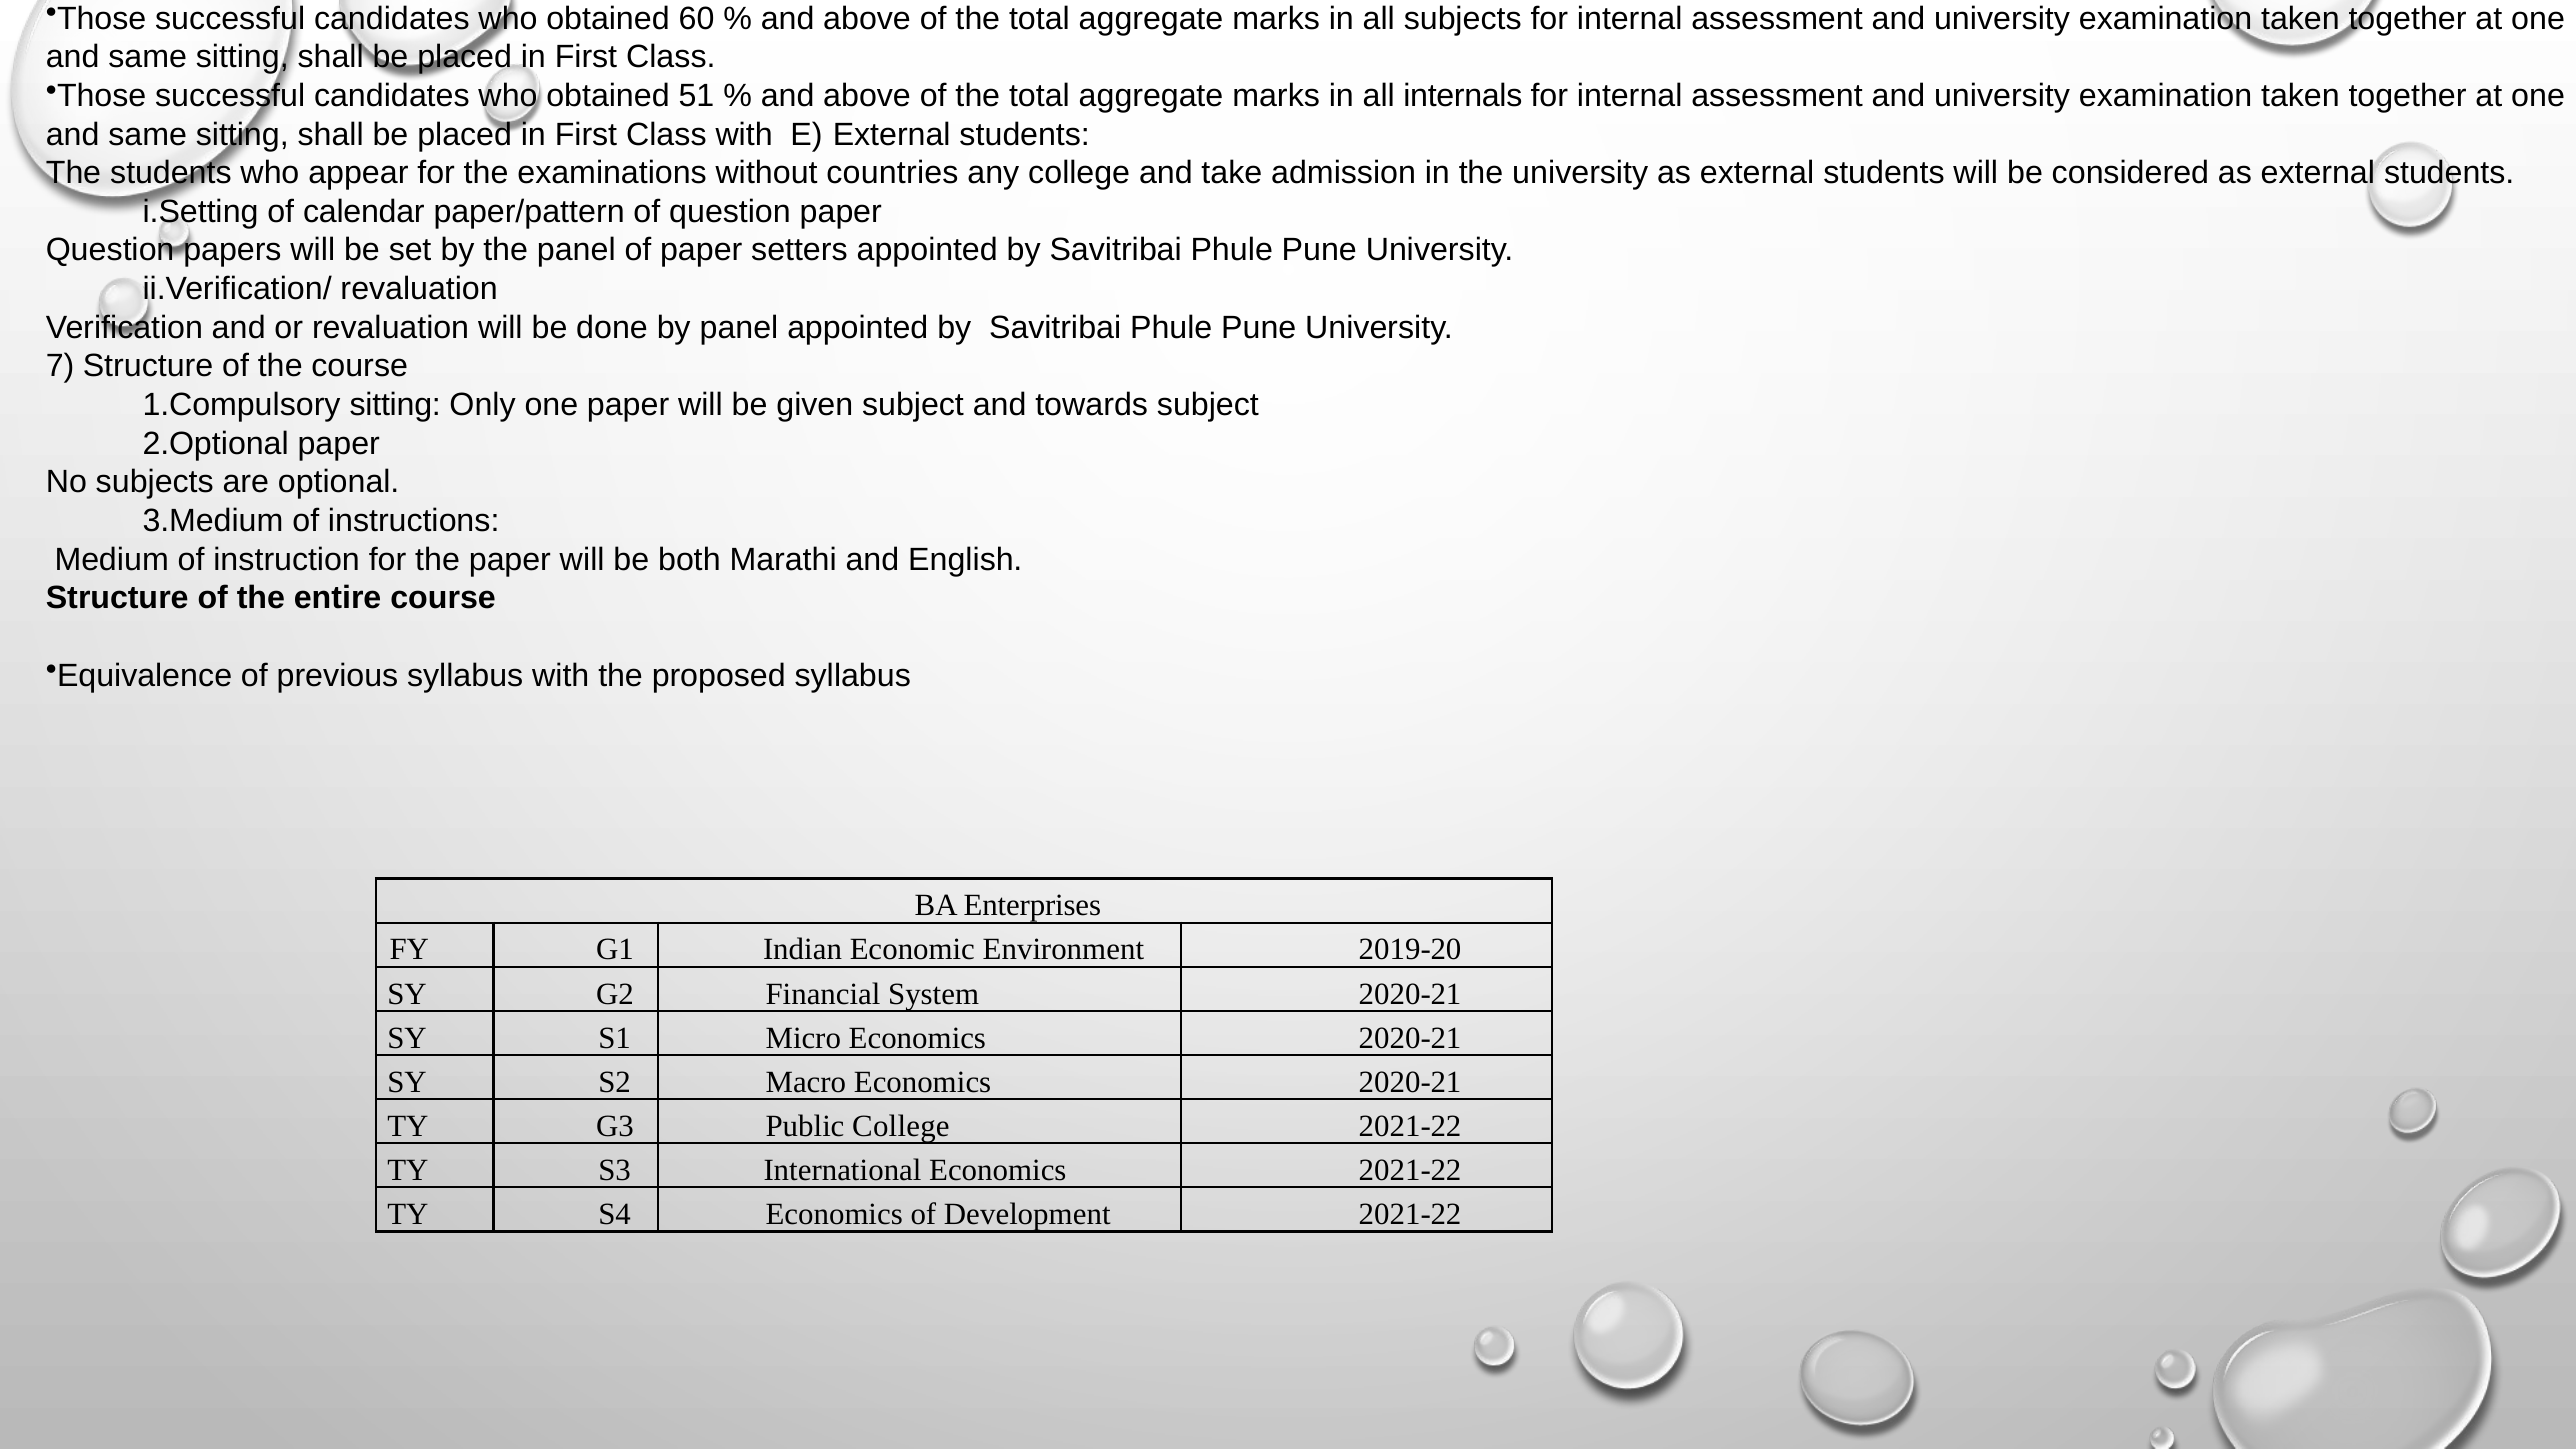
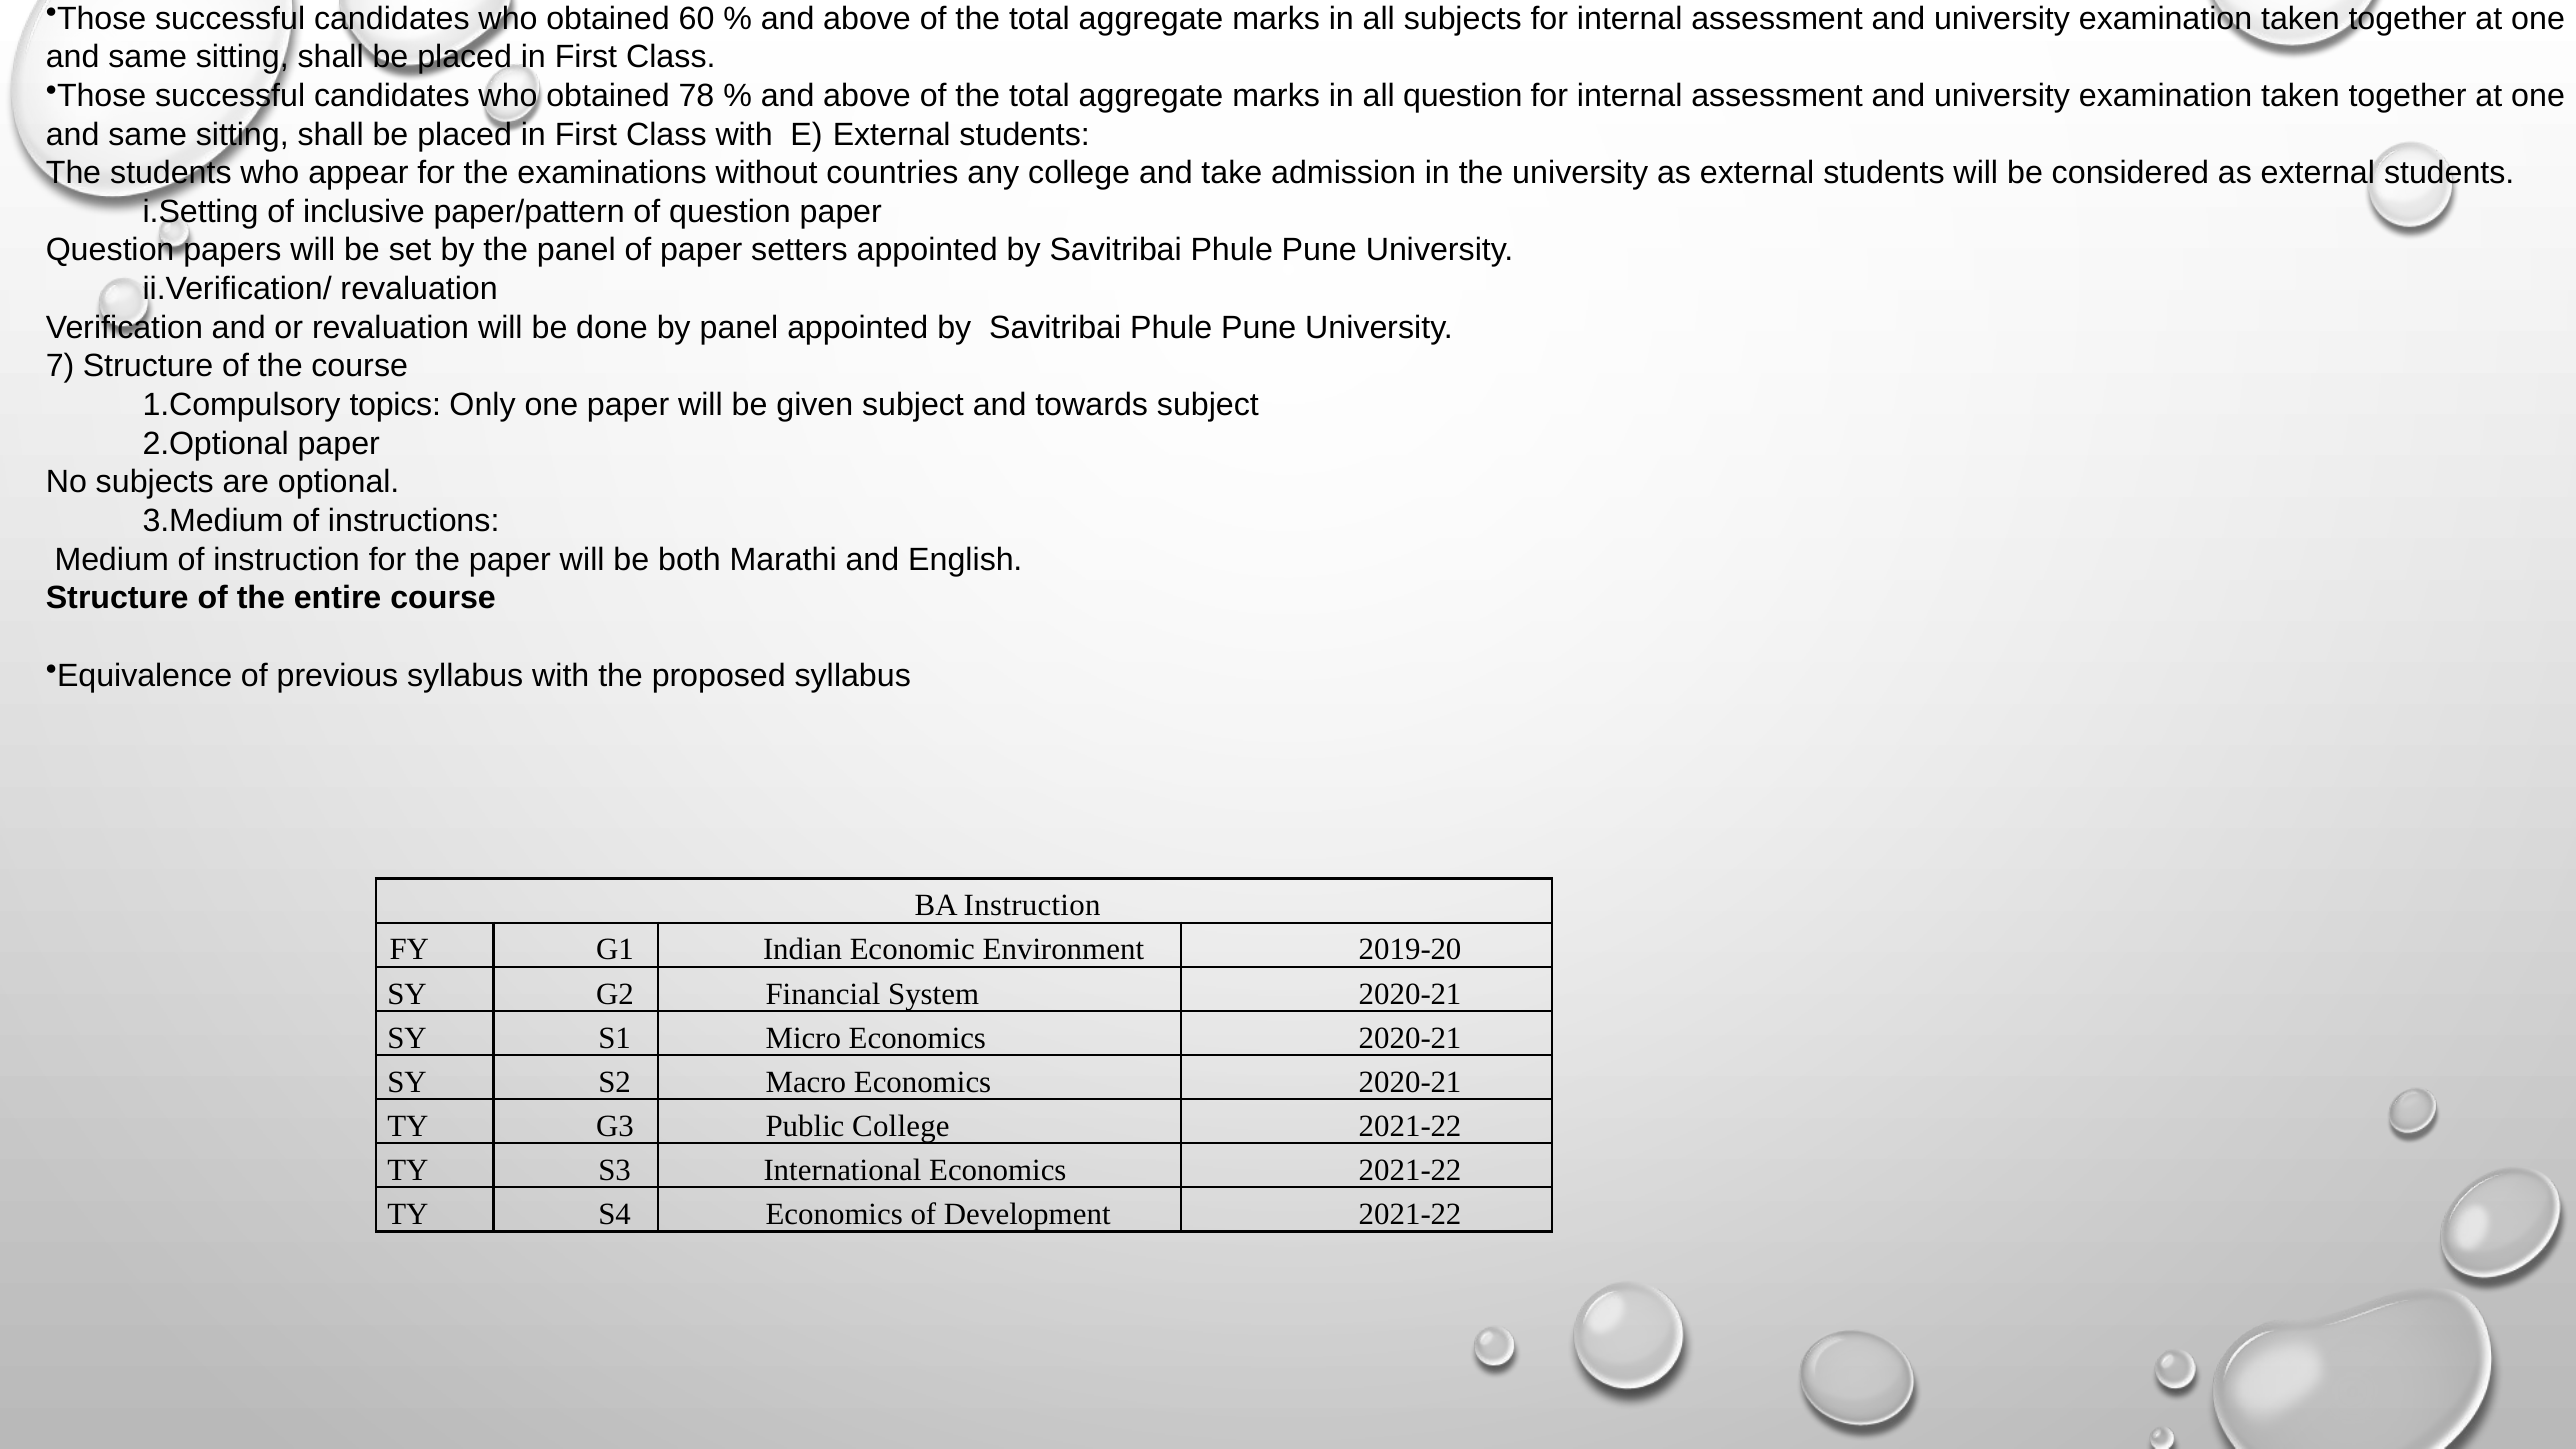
51: 51 -> 78 (696, 96)
all internals: internals -> question (1463, 96)
calendar: calendar -> inclusive (364, 212)
sitting: sitting -> topics (395, 405)
BA Enterprises: Enterprises -> Instruction (1032, 906)
